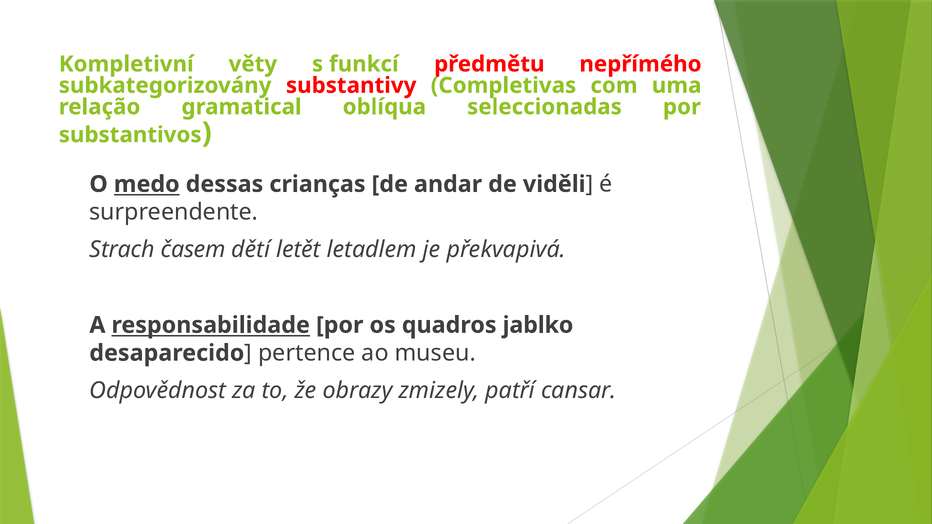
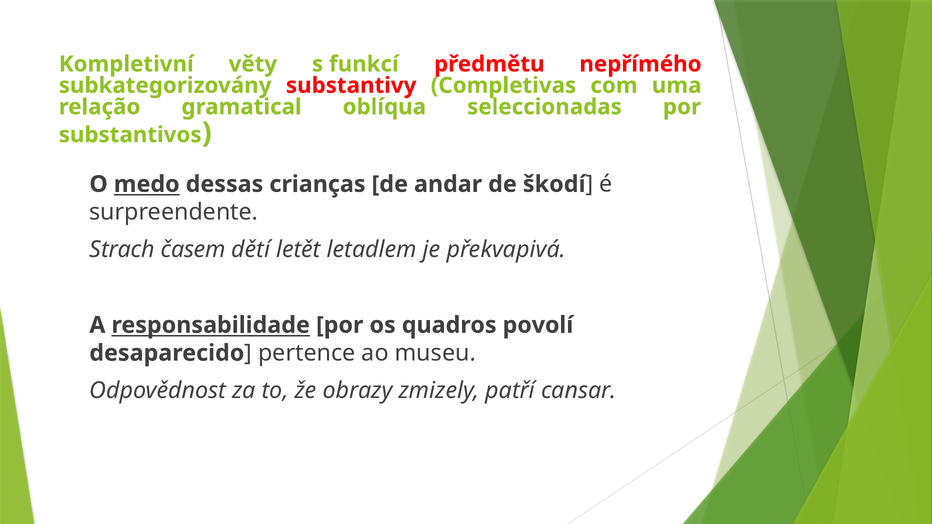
viděli: viděli -> škodí (554, 184)
jablko: jablko -> povolí (538, 325)
